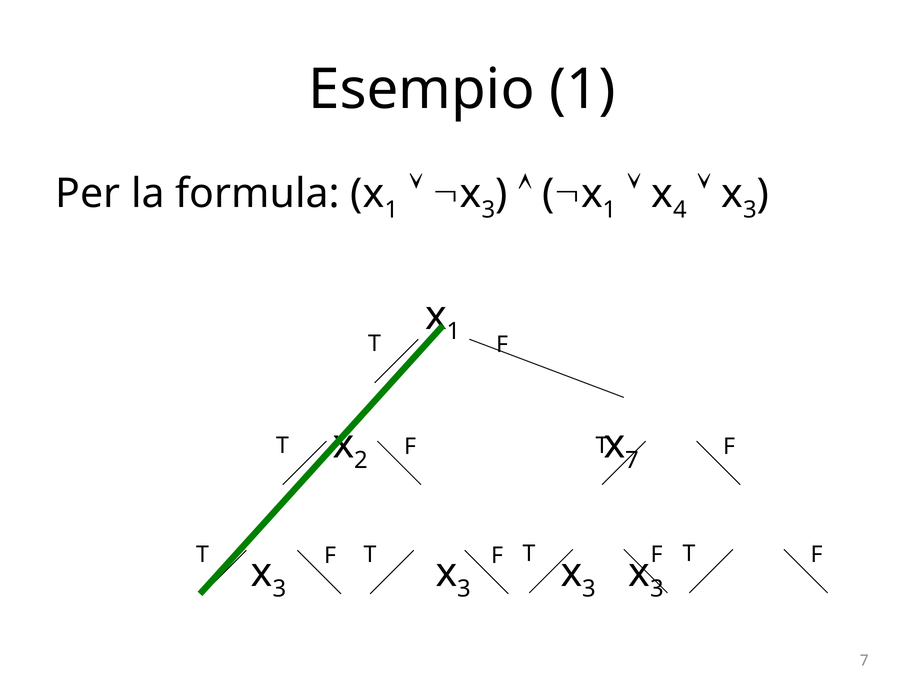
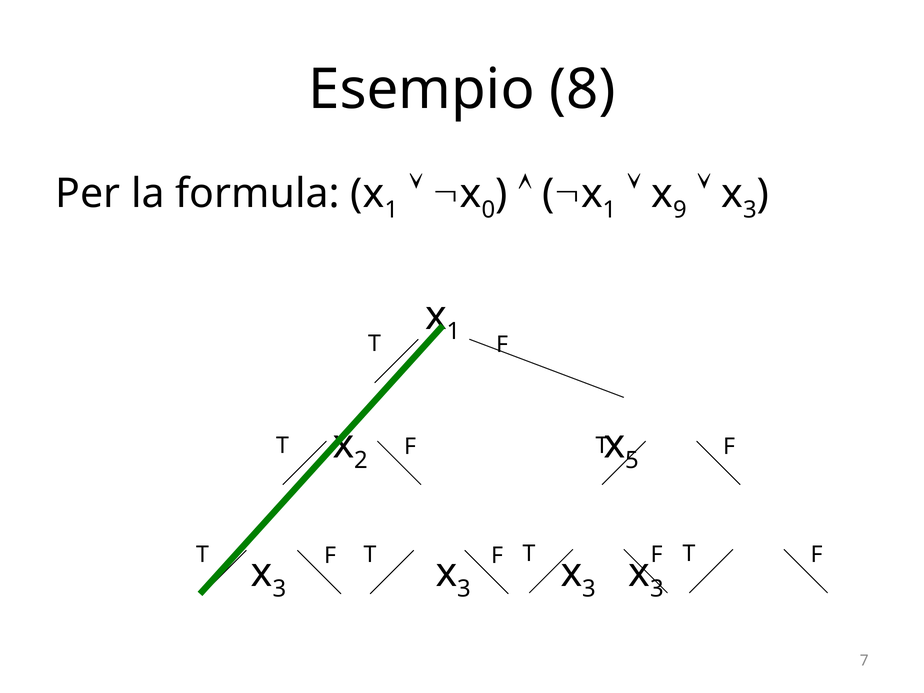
Esempio 1: 1 -> 8 (582, 89)
3: 3 -> 0 (488, 210)
4: 4 -> 9 (680, 210)
7: 7 -> 5 (632, 460)
